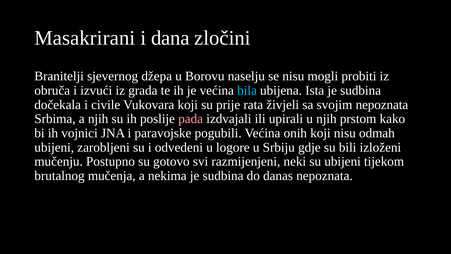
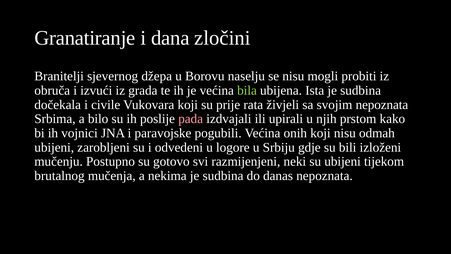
Masakrirani: Masakrirani -> Granatiranje (85, 38)
bila colour: light blue -> light green (247, 90)
a njih: njih -> bilo (98, 119)
